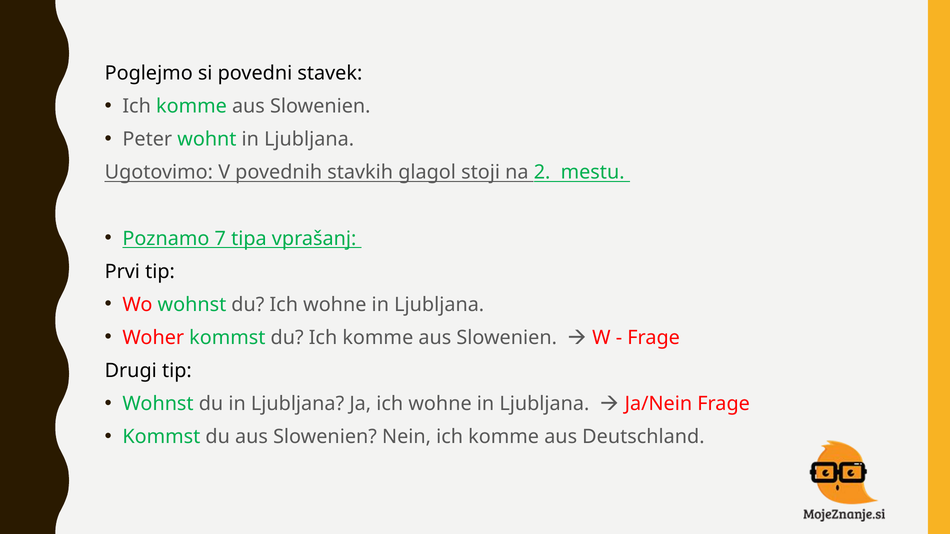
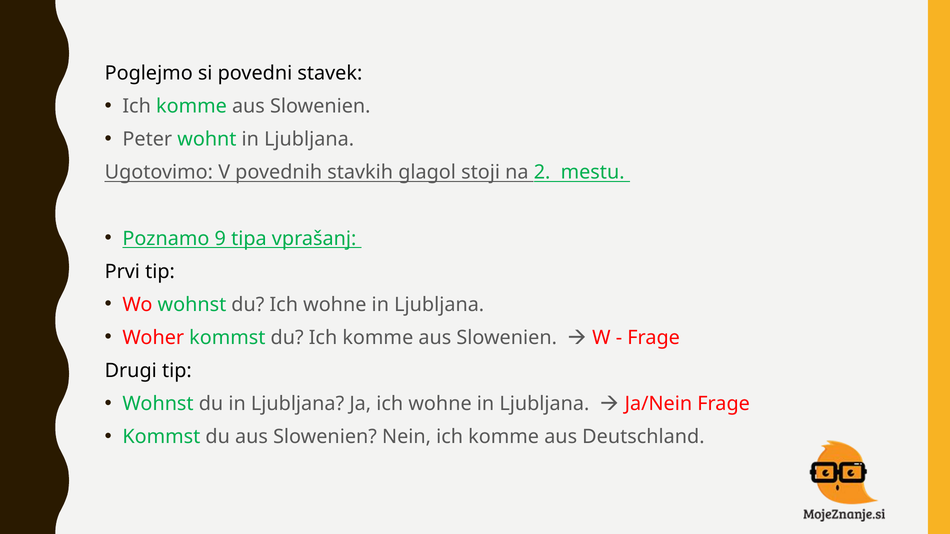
7: 7 -> 9 (220, 239)
